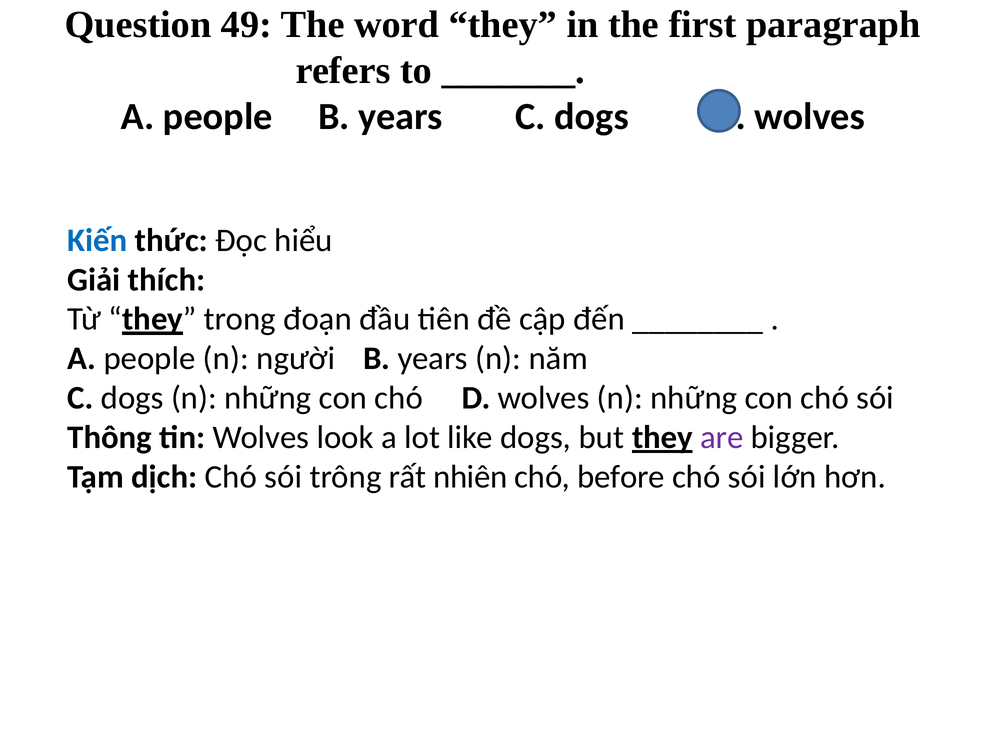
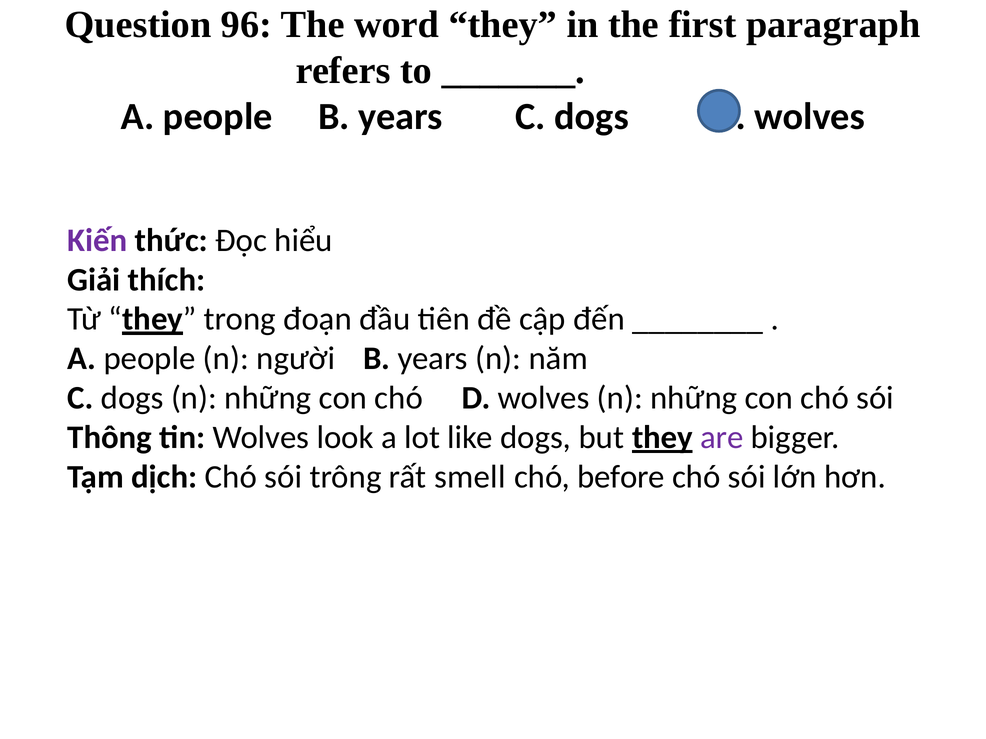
49: 49 -> 96 (246, 25)
Kiến colour: blue -> purple (97, 240)
nhiên: nhiên -> smell (470, 477)
